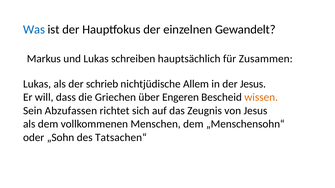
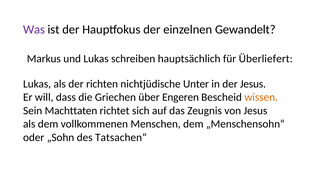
Was colour: blue -> purple (34, 29)
Zusammen: Zusammen -> Überliefert (266, 59)
schrieb: schrieb -> richten (102, 84)
Allem: Allem -> Unter (196, 84)
Abzufassen: Abzufassen -> Machttaten (71, 111)
